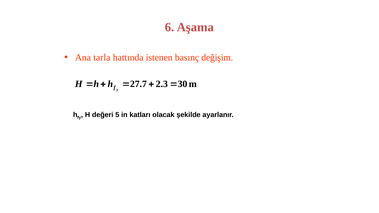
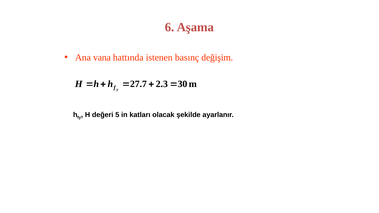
tarla: tarla -> vana (102, 58)
